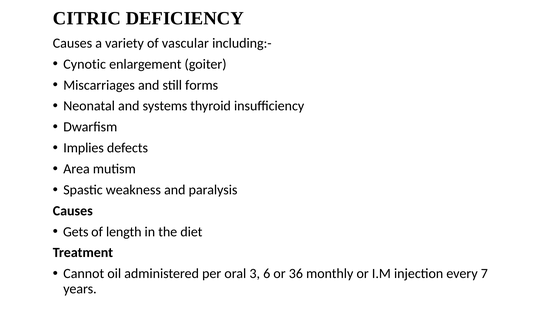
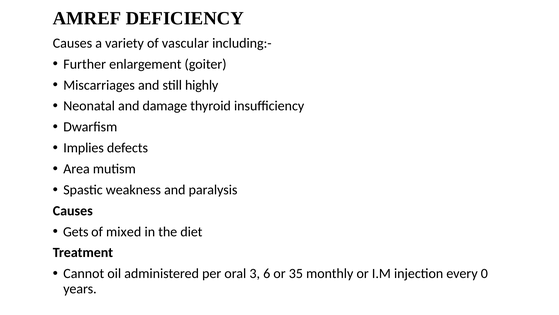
CITRIC: CITRIC -> AMREF (87, 18)
Cynotic: Cynotic -> Further (85, 64)
forms: forms -> highly (202, 85)
systems: systems -> damage (165, 106)
length: length -> mixed (124, 231)
36: 36 -> 35 (296, 273)
7: 7 -> 0 (484, 273)
